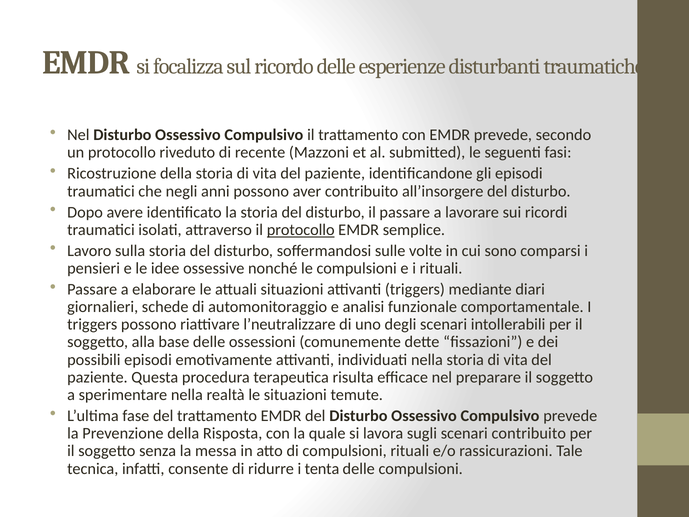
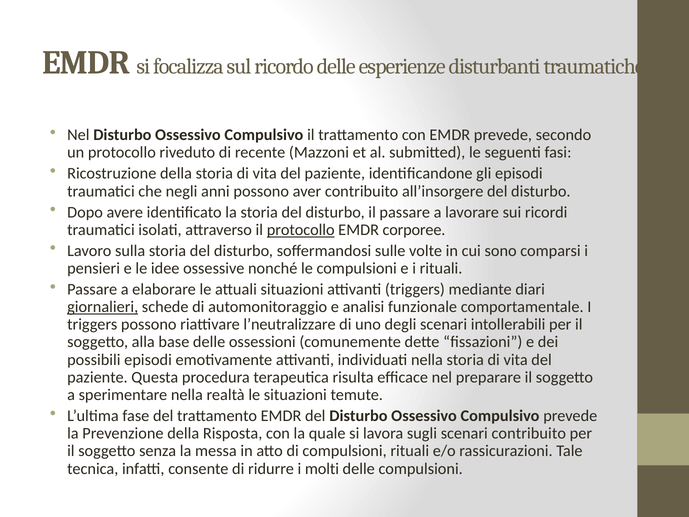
semplice: semplice -> corporee (414, 230)
giornalieri underline: none -> present (103, 307)
tenta: tenta -> molti (322, 468)
